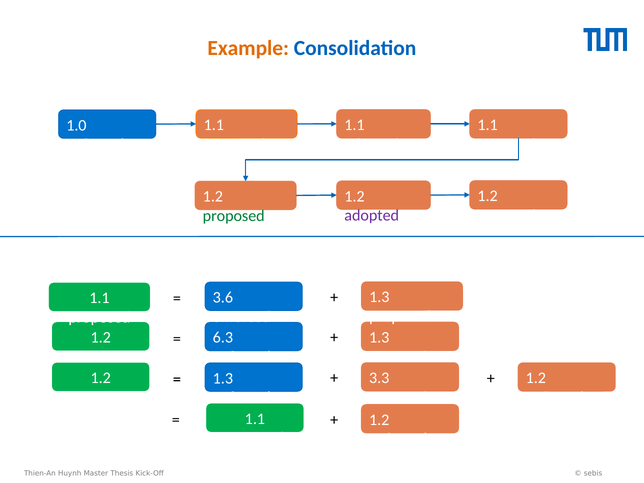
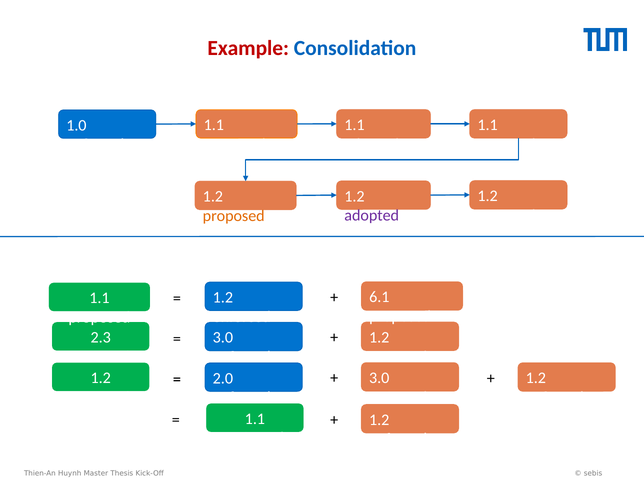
Example colour: orange -> red (248, 48)
proposed colour: green -> orange (234, 216)
1.3: 1.3 -> 6.1 (379, 297)
3.6: 3.6 -> 1.2 (223, 297)
1.2: 1.2 -> 2.3 (101, 337)
1.3: 1.3 -> 1.2 (379, 337)
6.3: 6.3 -> 3.0 (223, 338)
3.3: 3.3 -> 3.0 (379, 378)
1.3: 1.3 -> 2.0 (223, 378)
